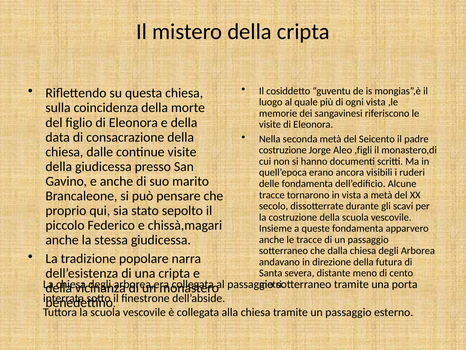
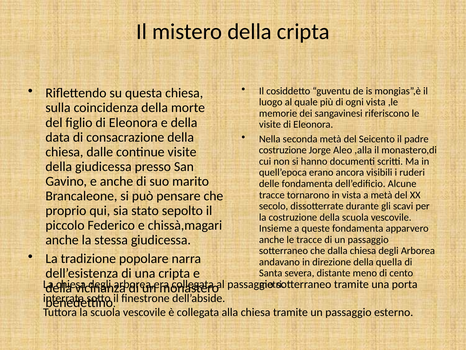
,figli: ,figli -> ,alla (363, 150)
futura: futura -> quella (389, 262)
